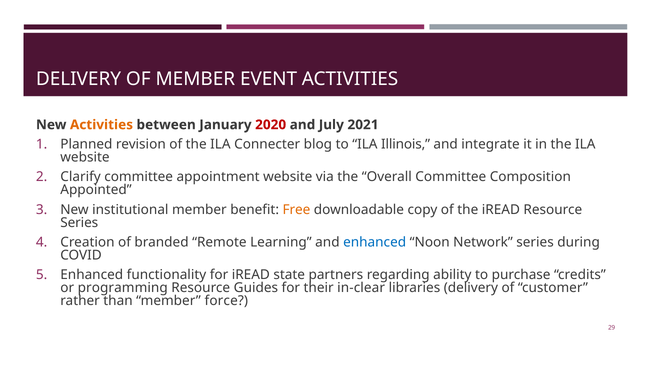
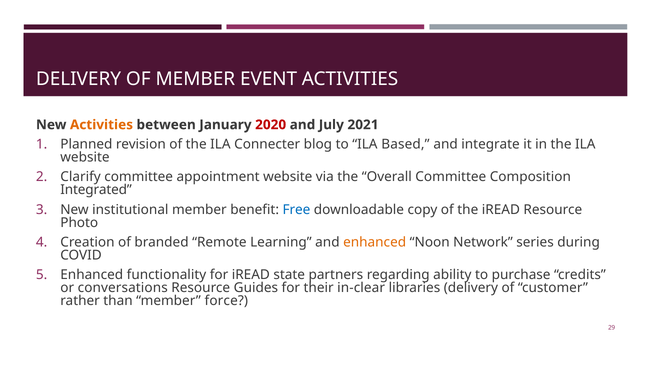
Illinois: Illinois -> Based (405, 144)
Appointed: Appointed -> Integrated (96, 190)
Free colour: orange -> blue (296, 210)
Series: Series -> Photo (79, 223)
enhanced colour: blue -> orange (375, 242)
programming: programming -> conversations (123, 288)
